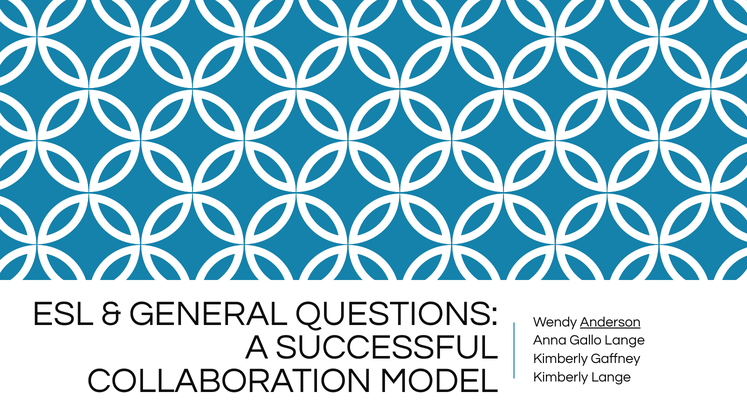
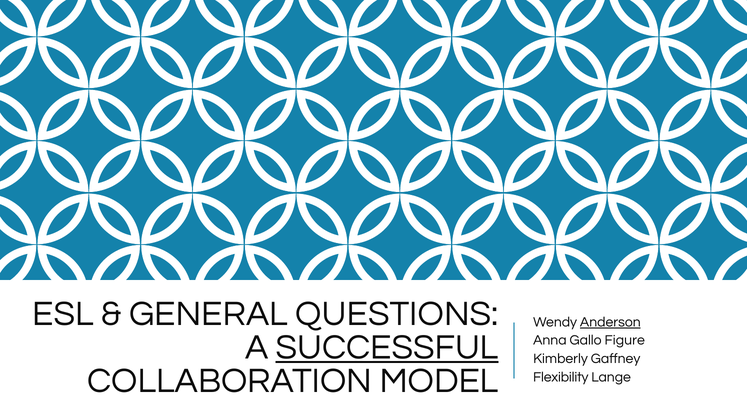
Gallo Lange: Lange -> Figure (625, 341)
SUCCESSFUL underline: none -> present (387, 347)
Kimberly: Kimberly -> Flexibility (561, 377)
